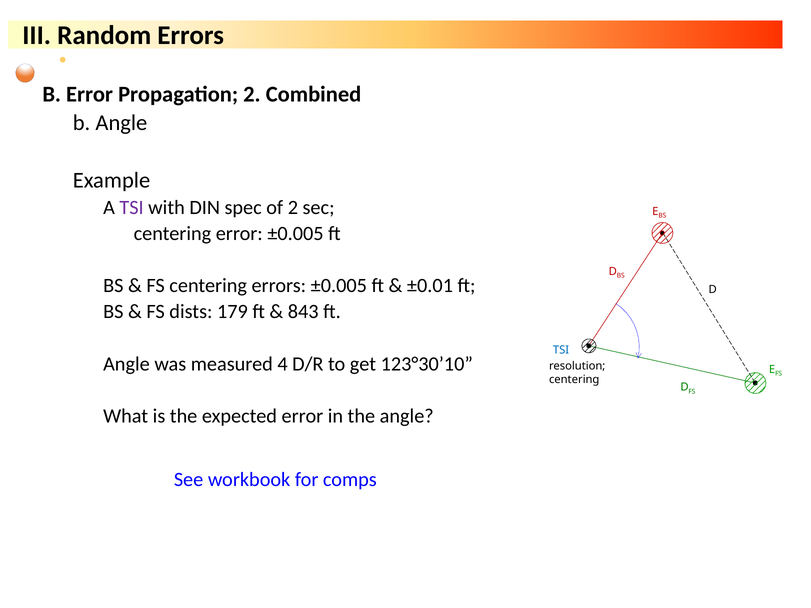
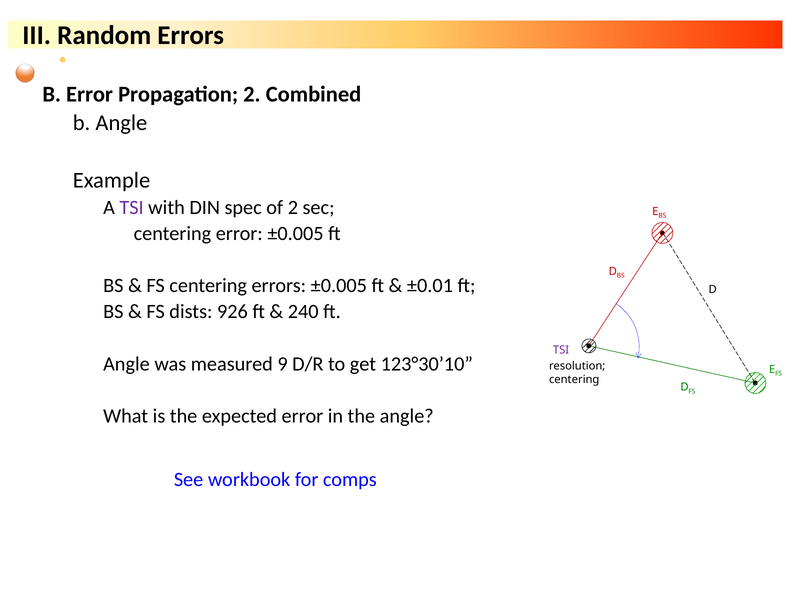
179: 179 -> 926 (232, 312)
843: 843 -> 240 (303, 312)
TSI colour: blue -> purple (561, 350)
4: 4 -> 9 (283, 364)
